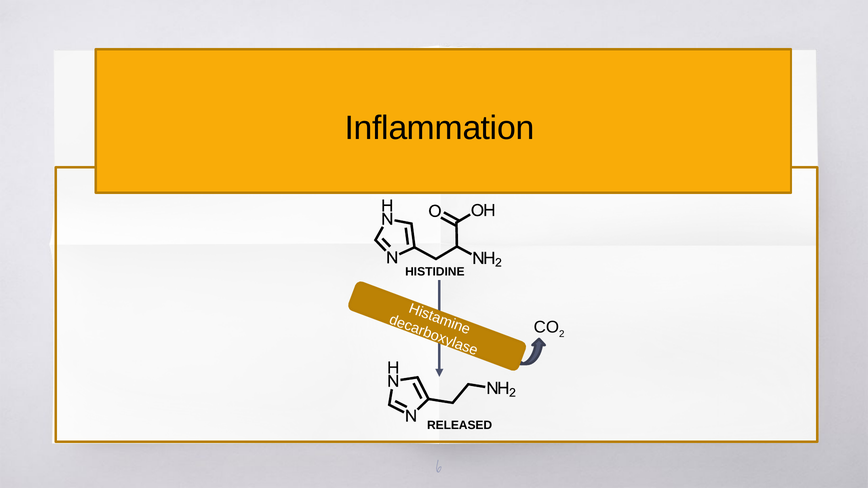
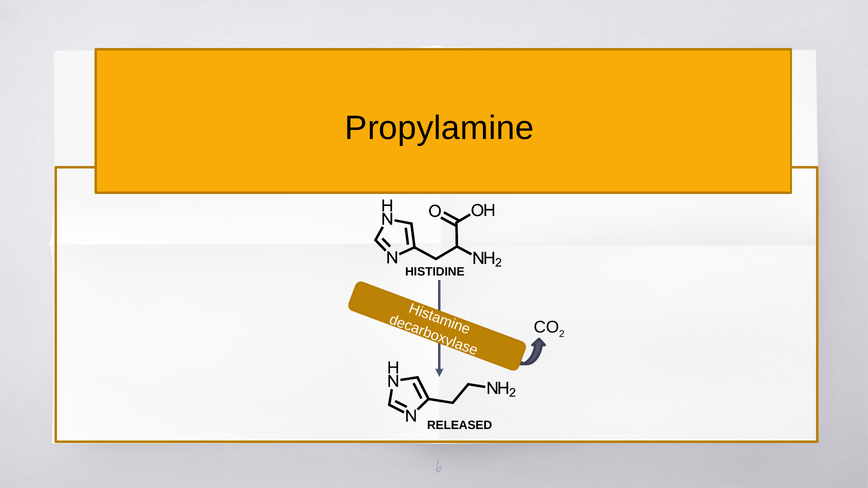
Inflammation: Inflammation -> Propylamine (439, 128)
